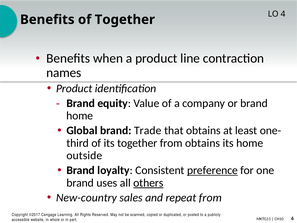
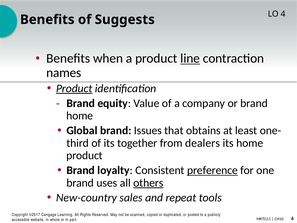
of Together: Together -> Suggests (125, 20)
line underline: none -> present (190, 58)
Product underline: none -> present (74, 88)
Trade: Trade -> Issues (148, 130)
from obtains: obtains -> dealers (203, 143)
outside: outside -> product (84, 155)
repeat from: from -> tools (210, 197)
